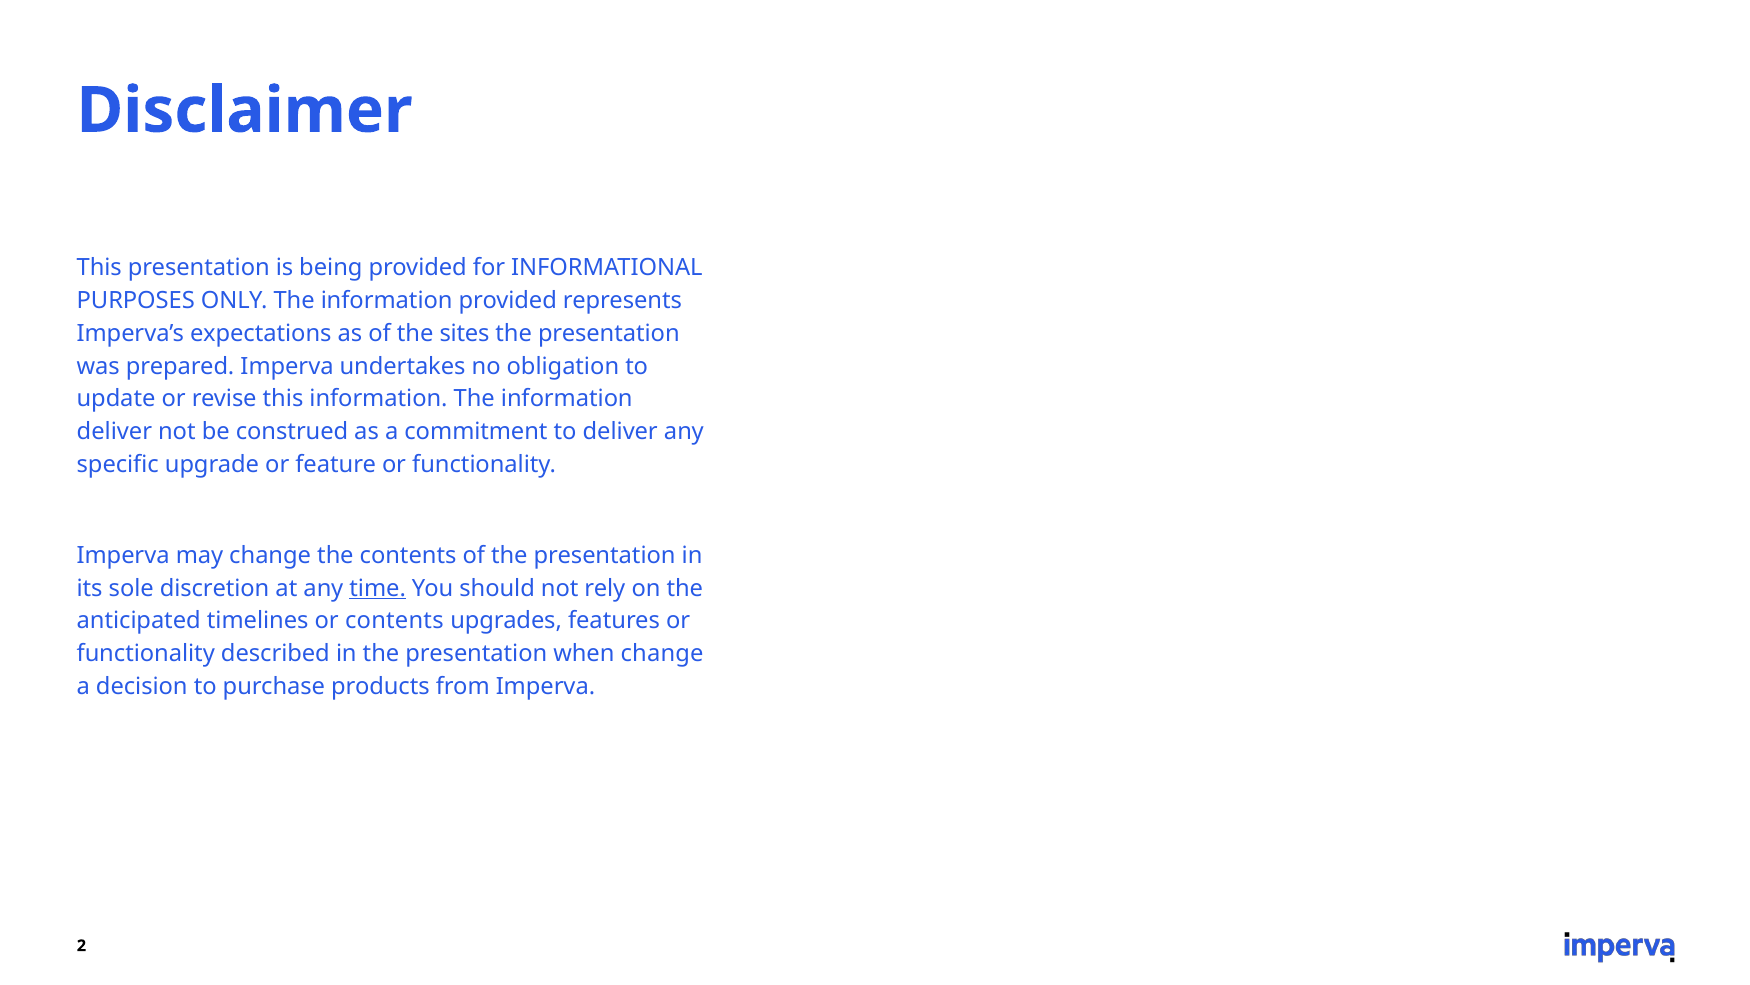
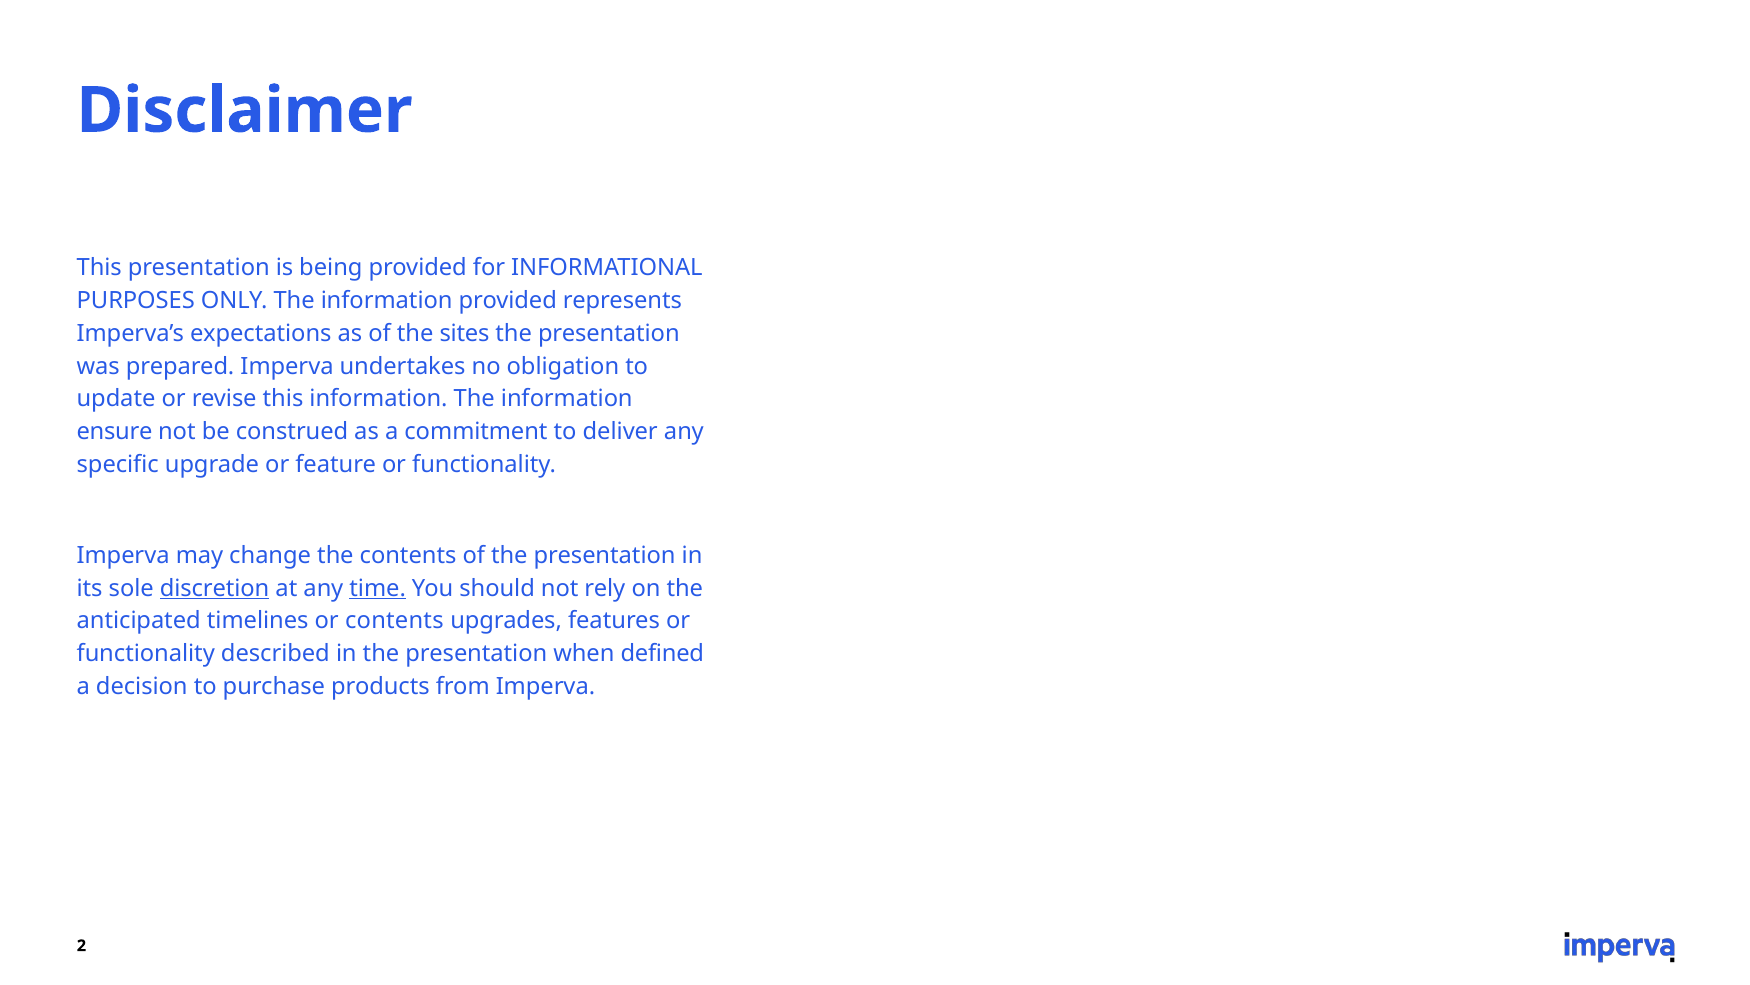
deliver: deliver -> ensure (115, 432)
discretion underline: none -> present (215, 588)
when change: change -> defined (662, 653)
